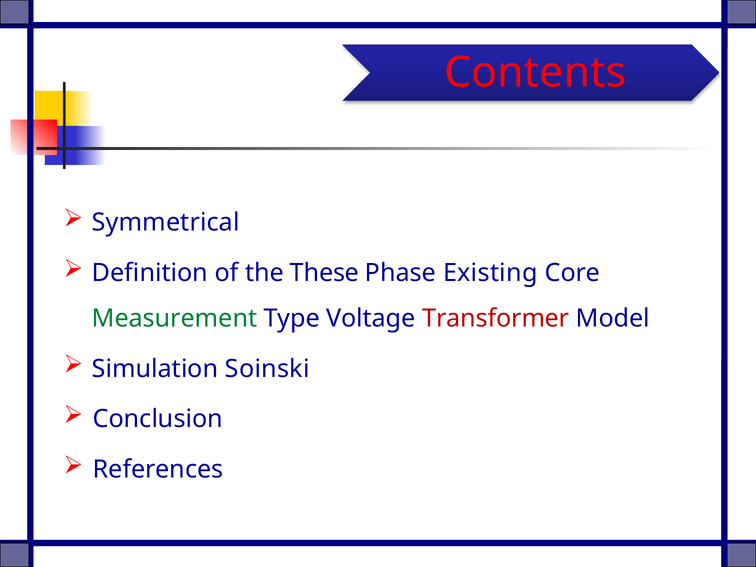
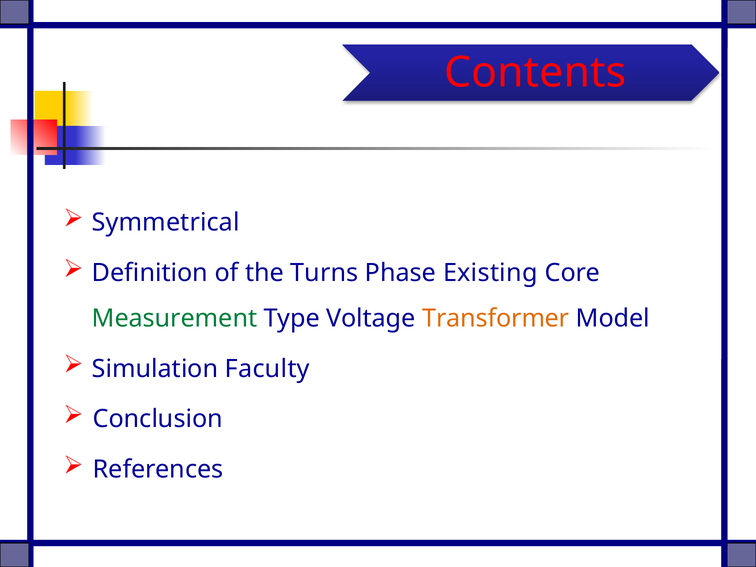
These: These -> Turns (324, 273)
Transformer colour: red -> orange (496, 318)
Soinski: Soinski -> Faculty (267, 369)
